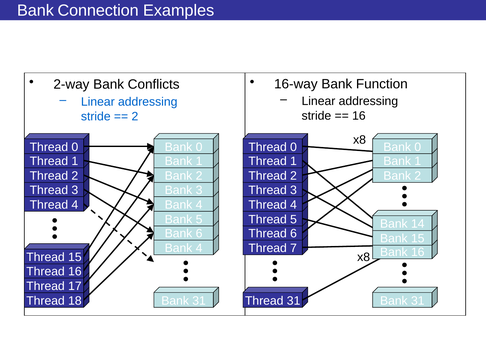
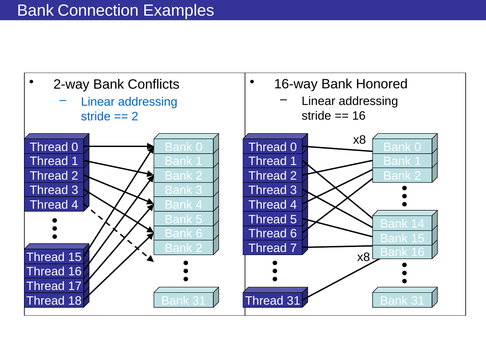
Function: Function -> Honored (382, 84)
4: 4 -> 2 (199, 249)
